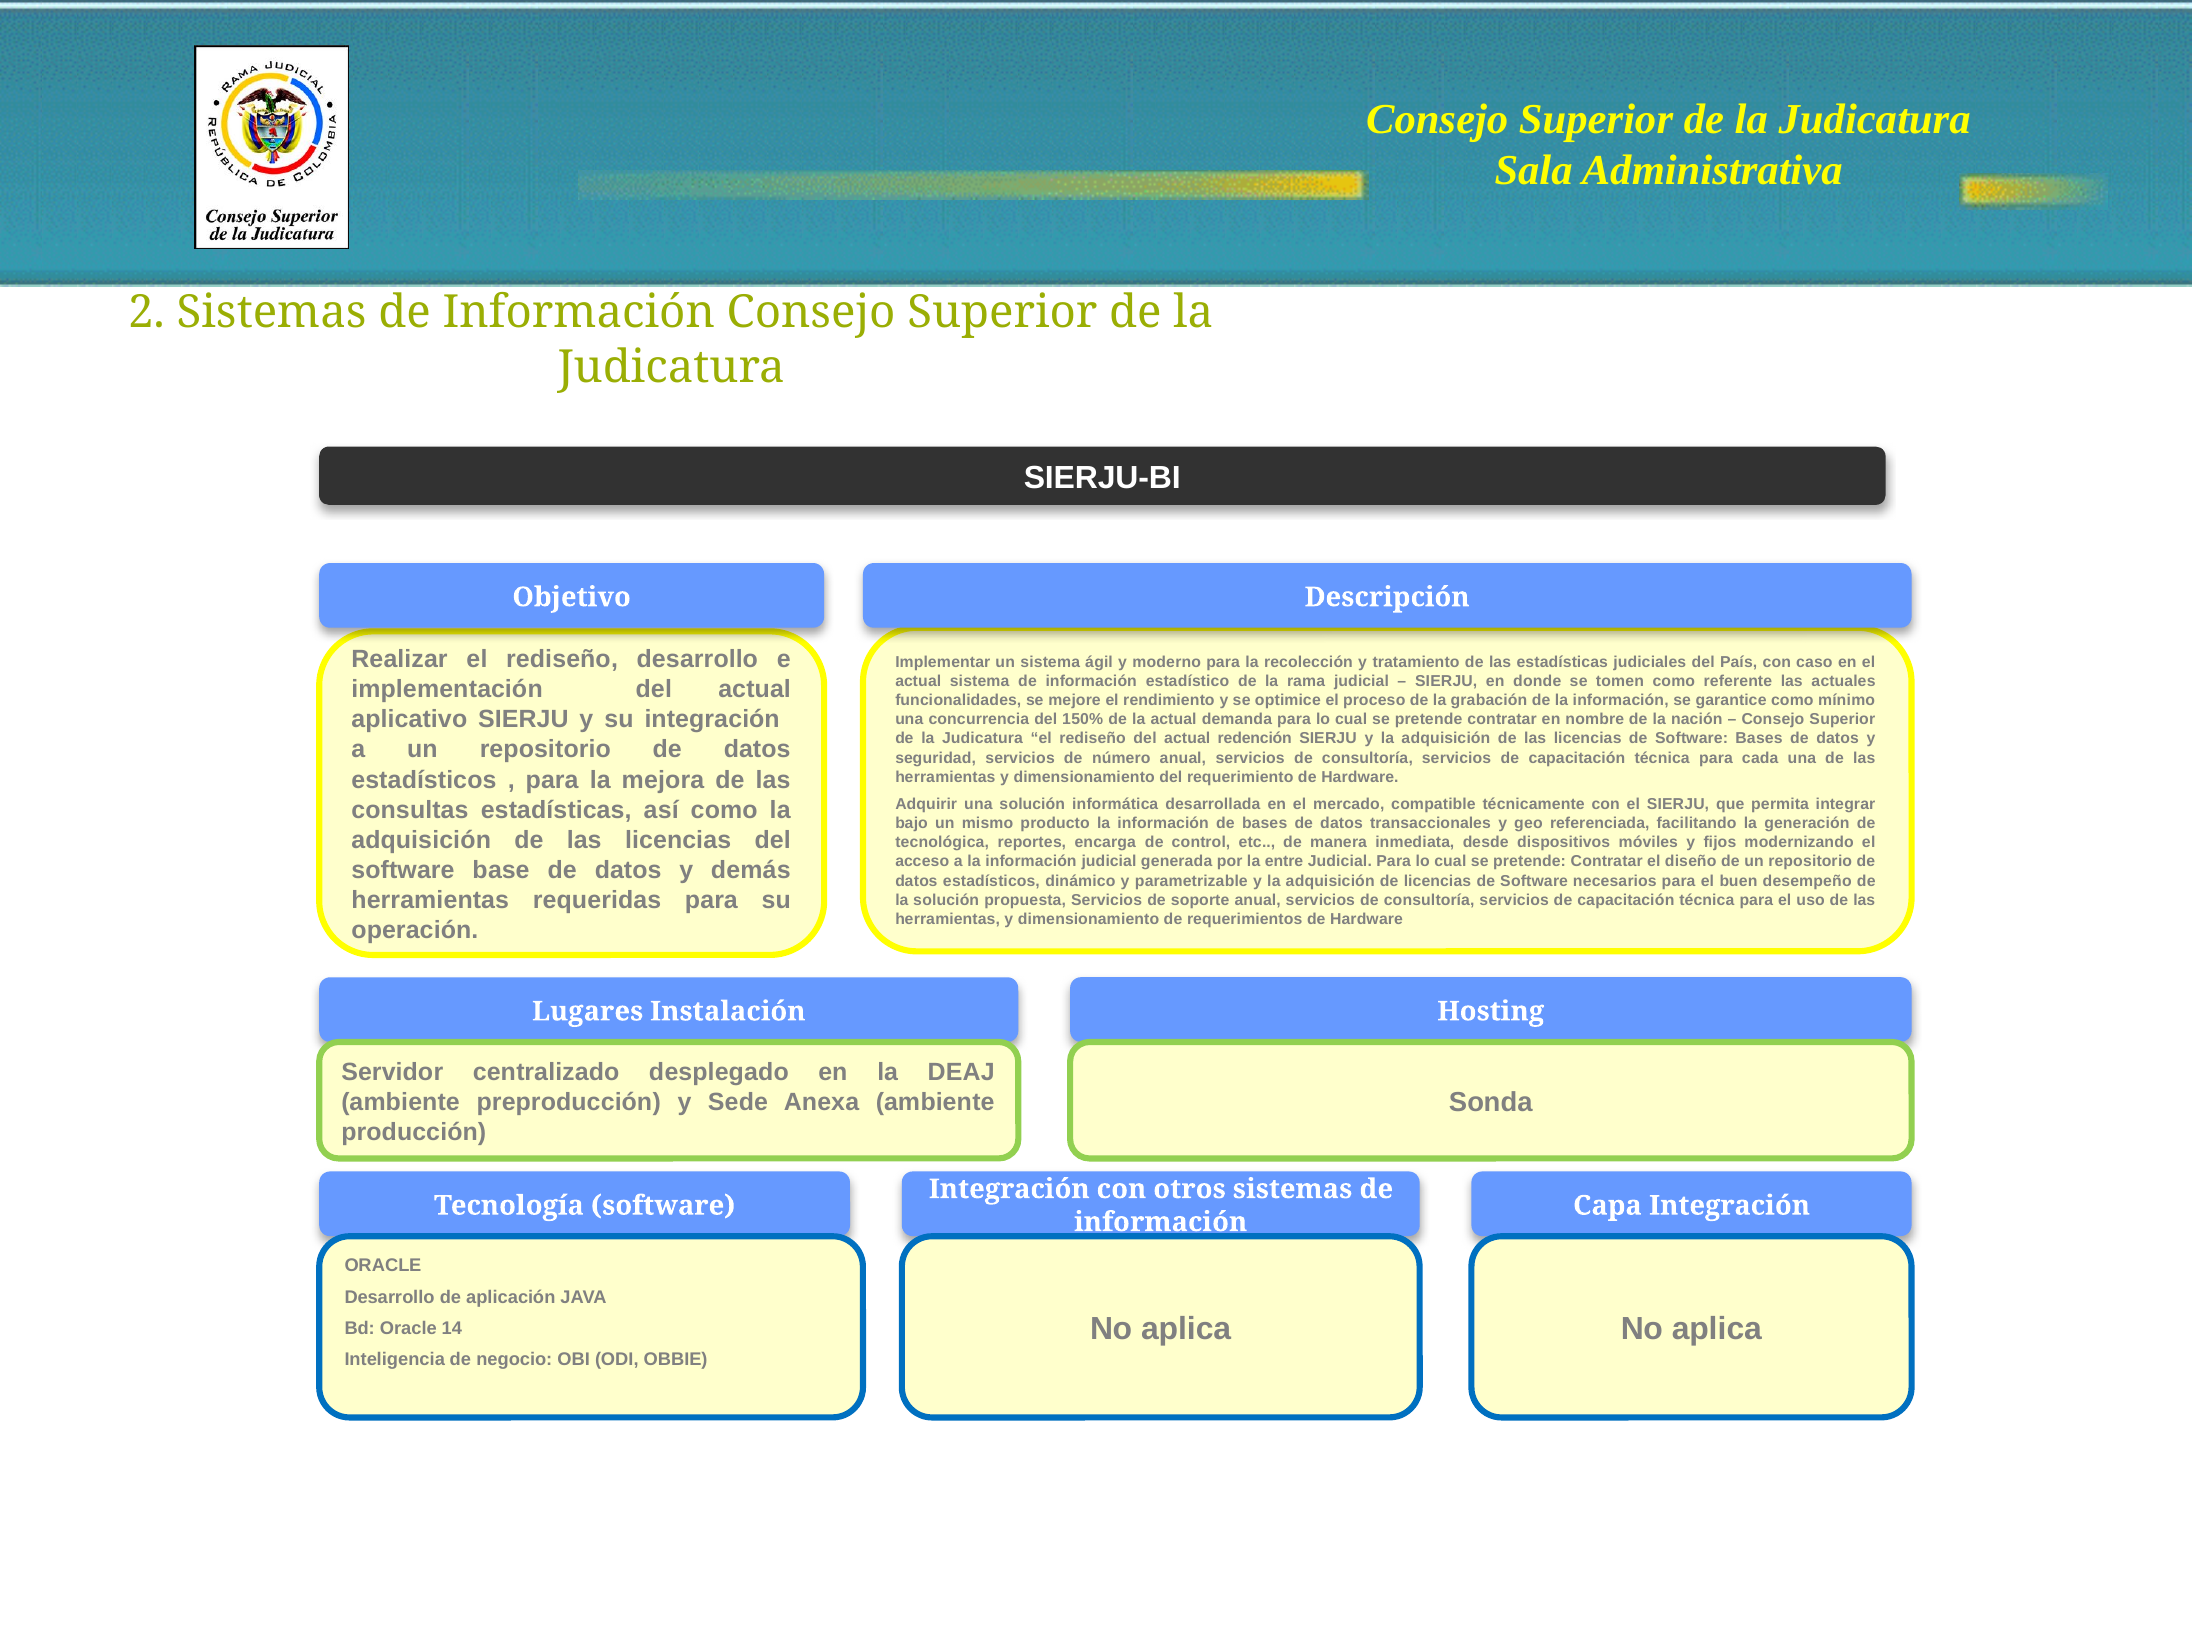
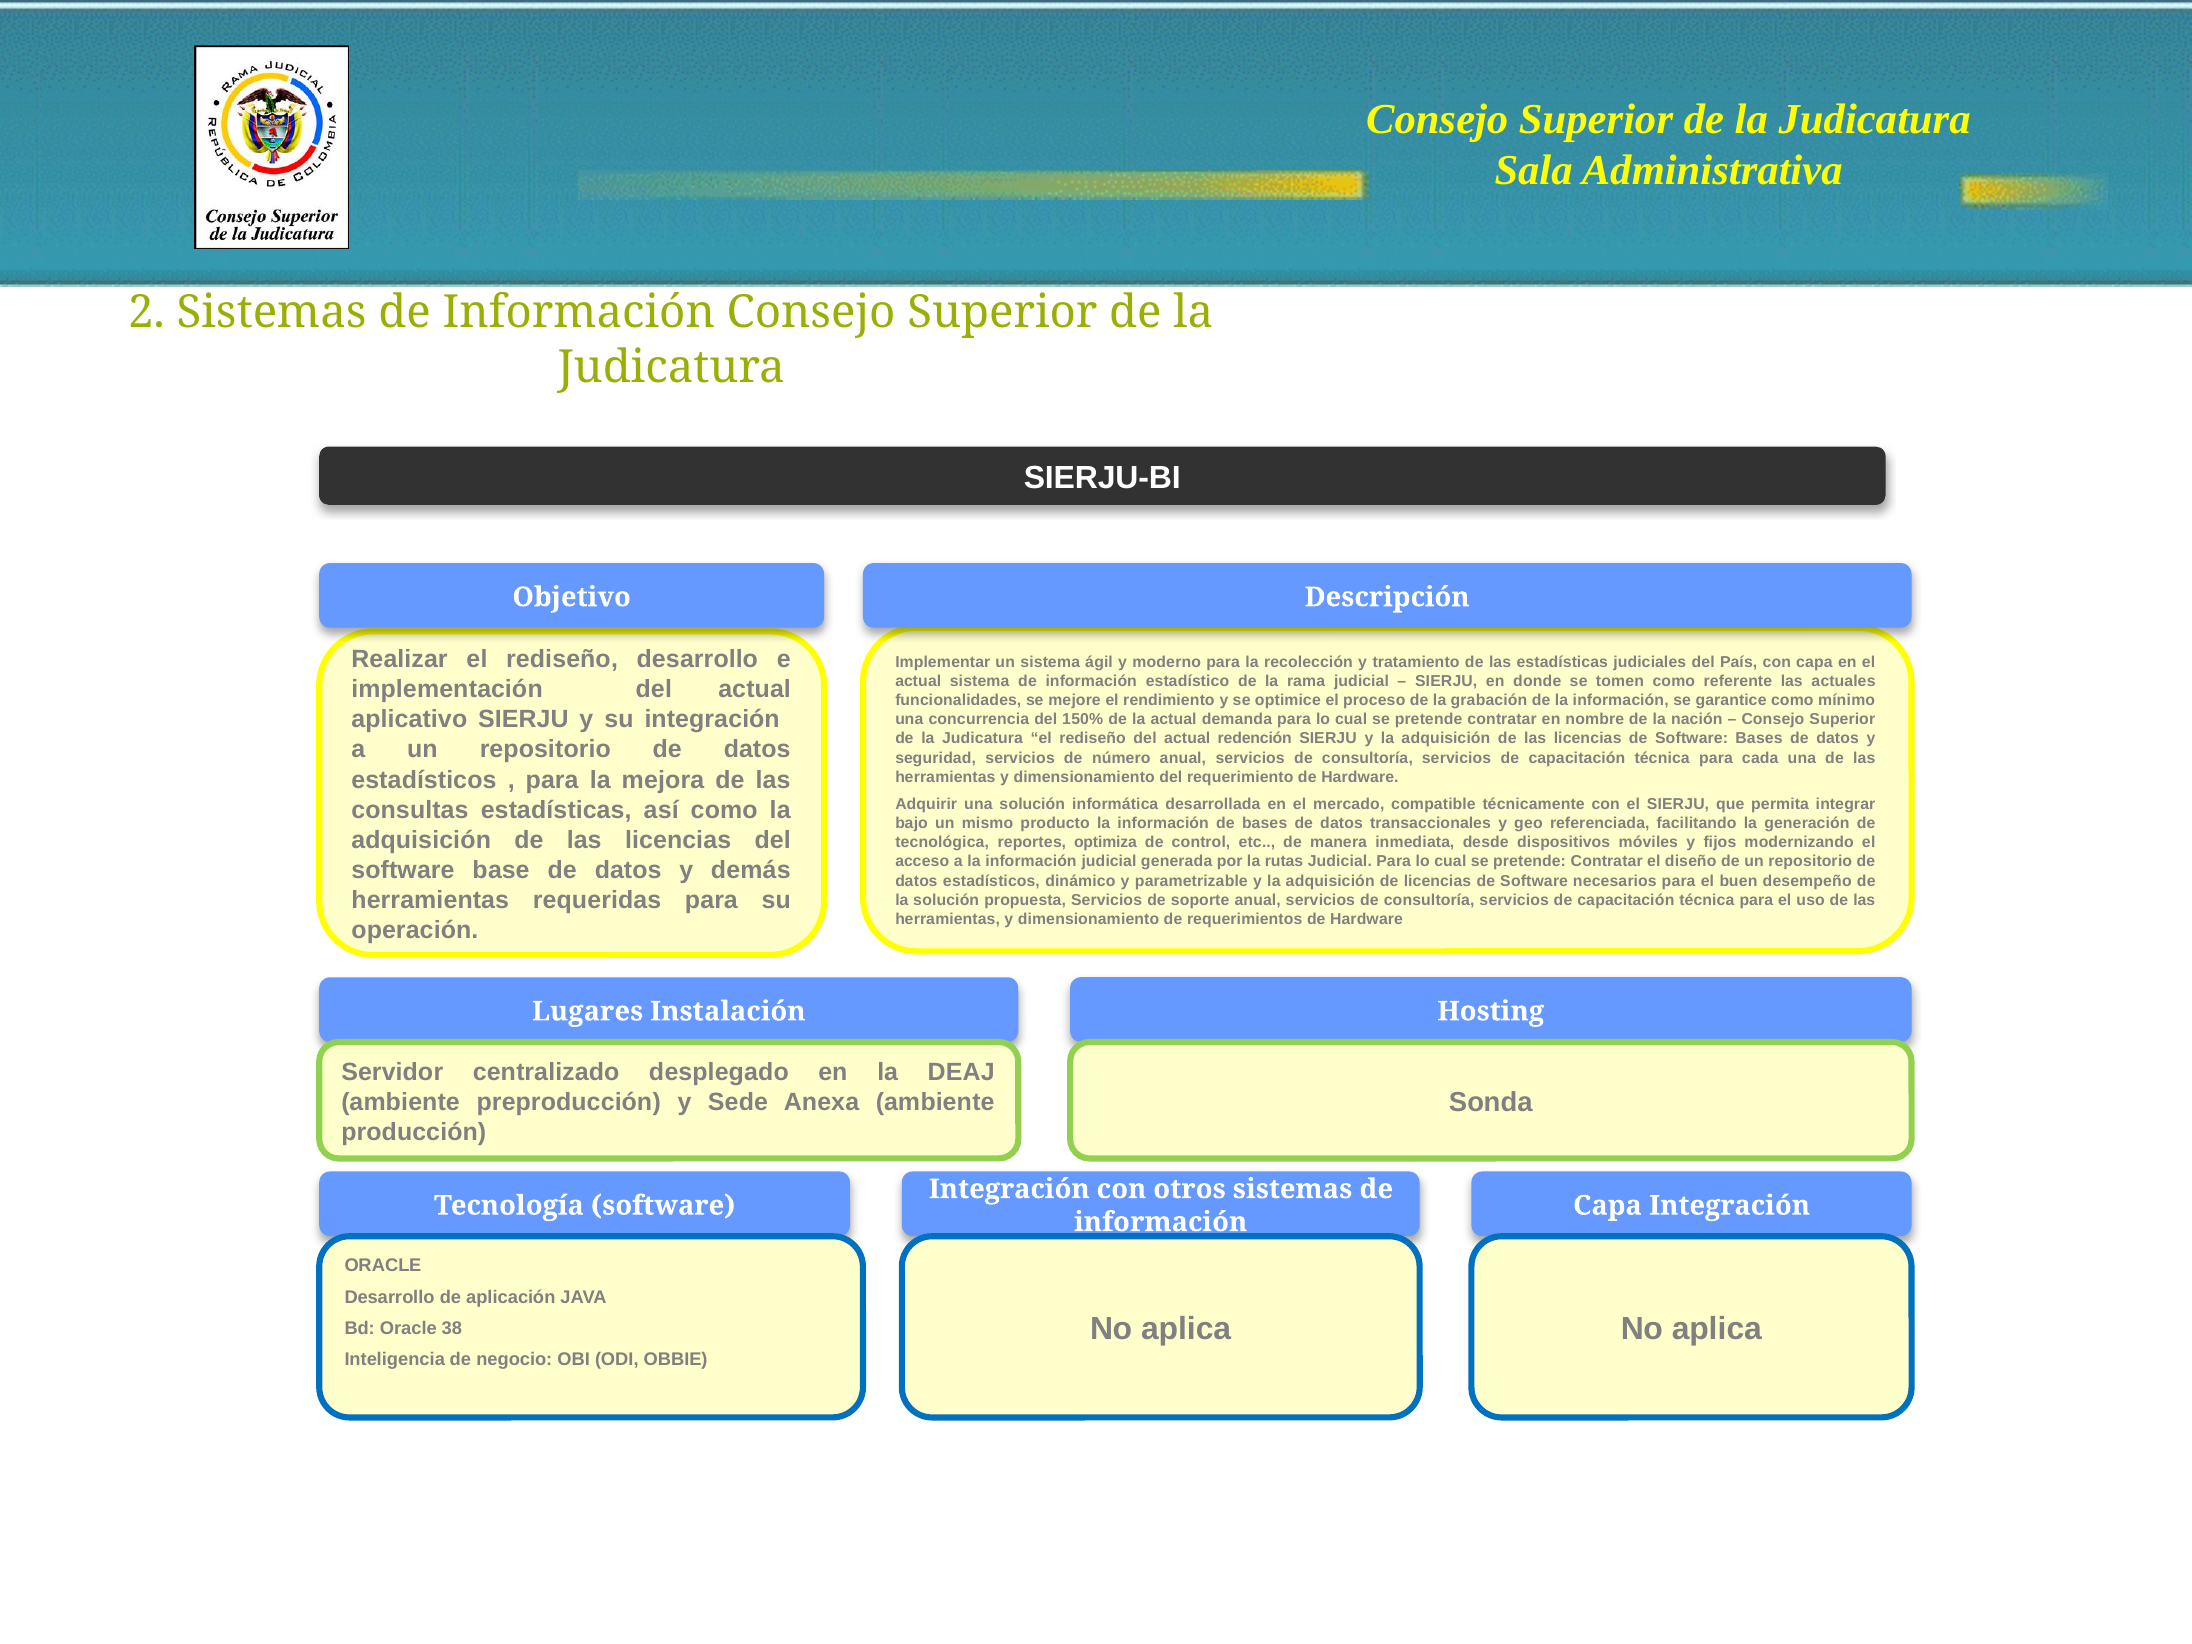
con caso: caso -> capa (1814, 662)
encarga: encarga -> optimiza (1105, 843)
entre: entre -> rutas (1284, 862)
14: 14 -> 38 (452, 1328)
